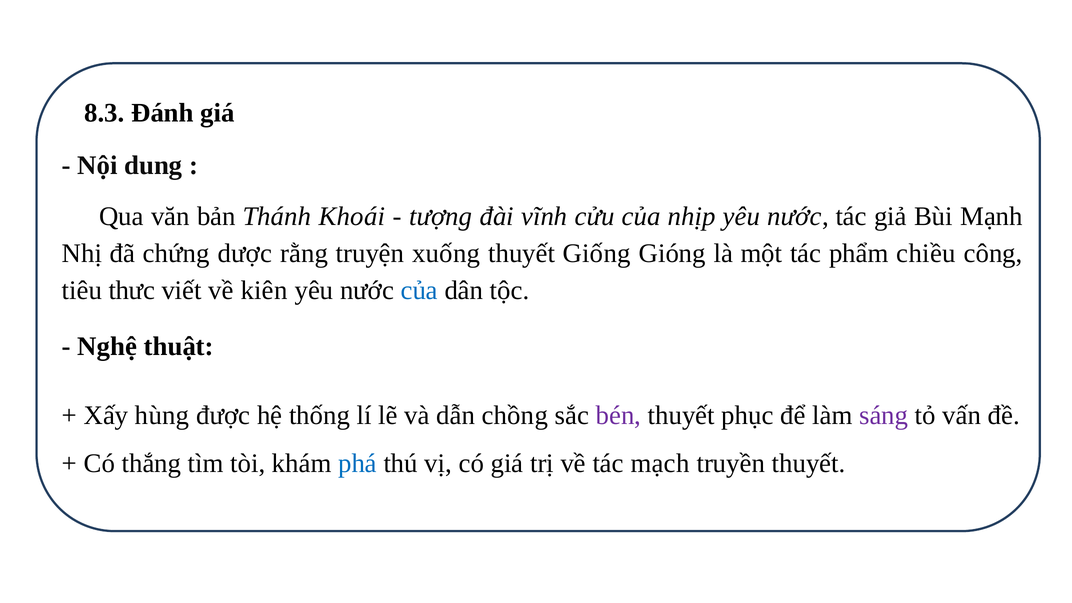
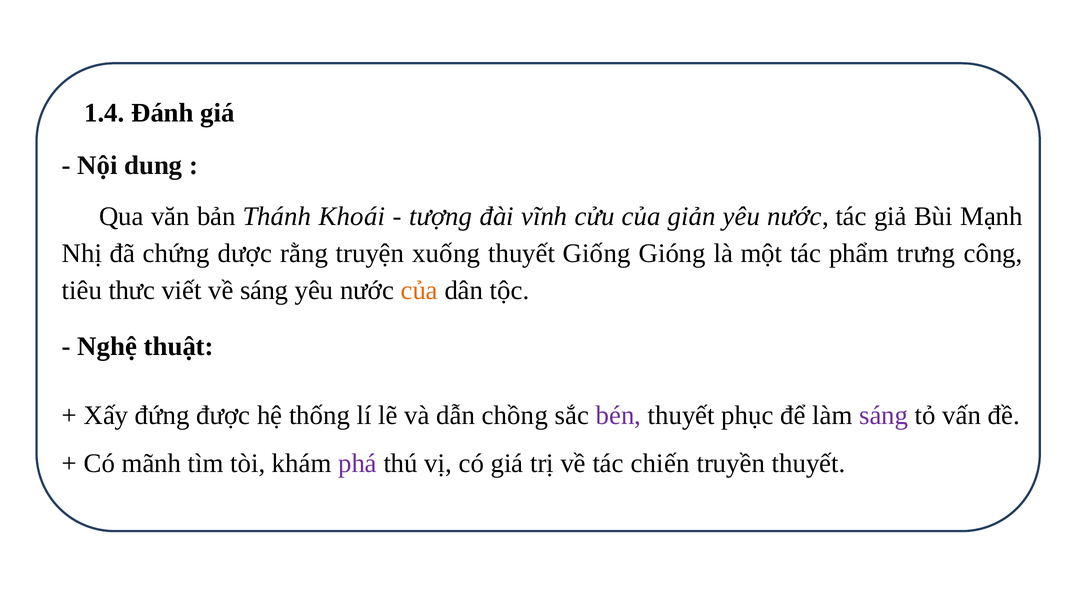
8.3: 8.3 -> 1.4 (104, 113)
nhịp: nhịp -> giản (692, 216)
chiều: chiều -> trưng (926, 253)
về kiên: kiên -> sáng (264, 290)
của colour: blue -> orange (419, 290)
hùng: hùng -> đứng (162, 415)
thắng: thắng -> mãnh (151, 463)
phá colour: blue -> purple (357, 463)
mạch: mạch -> chiến (660, 463)
